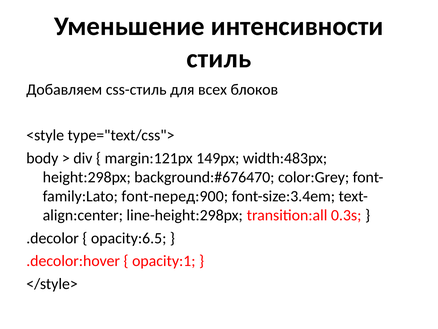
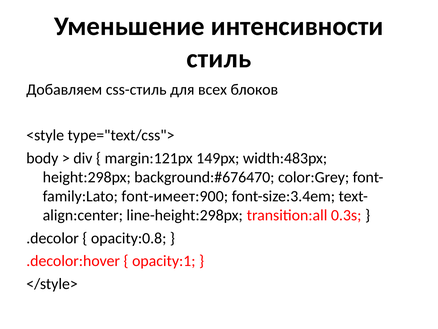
font-перед:900: font-перед:900 -> font-имеет:900 (175, 196)
opacity:6.5: opacity:6.5 -> opacity:0.8 (129, 238)
